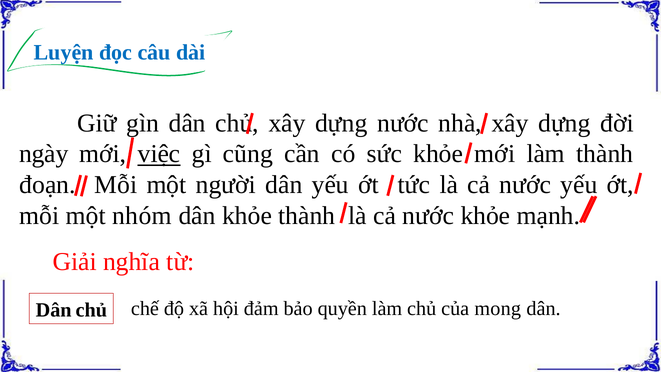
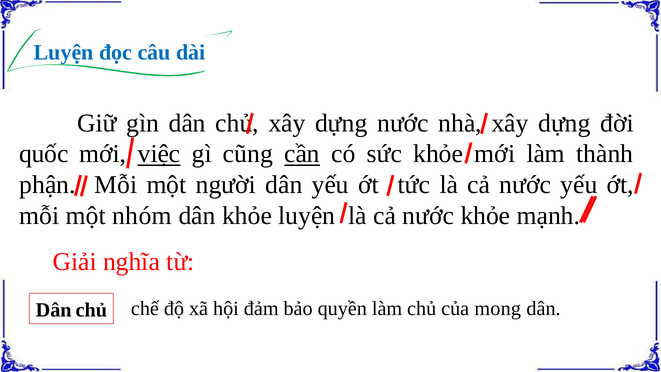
ngày: ngày -> quốc (44, 154)
cần underline: none -> present (302, 154)
đoạn: đoạn -> phận (48, 185)
khỏe thành: thành -> luyện (307, 216)
